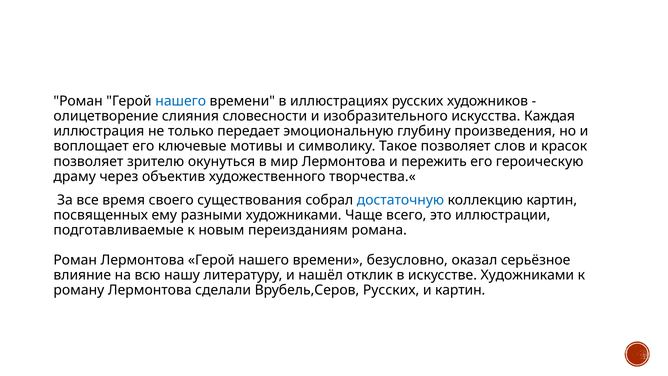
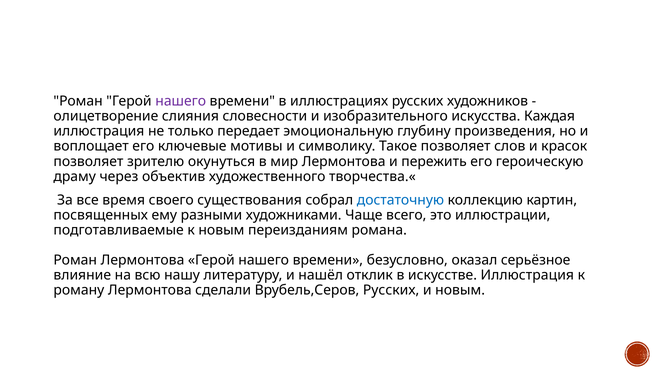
нашего colour: blue -> purple (181, 101)
искусстве Художниками: Художниками -> Иллюстрация (527, 275)
и картин: картин -> новым (460, 290)
